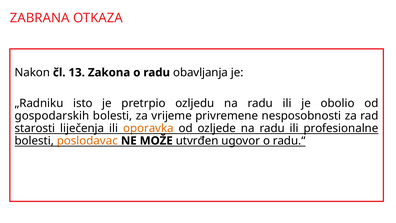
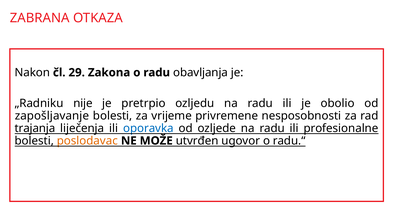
13: 13 -> 29 (77, 72)
isto: isto -> nije (83, 103)
gospodarskih: gospodarskih -> zapošljavanje (52, 116)
starosti: starosti -> trajanja (35, 128)
oporavka colour: orange -> blue (148, 128)
